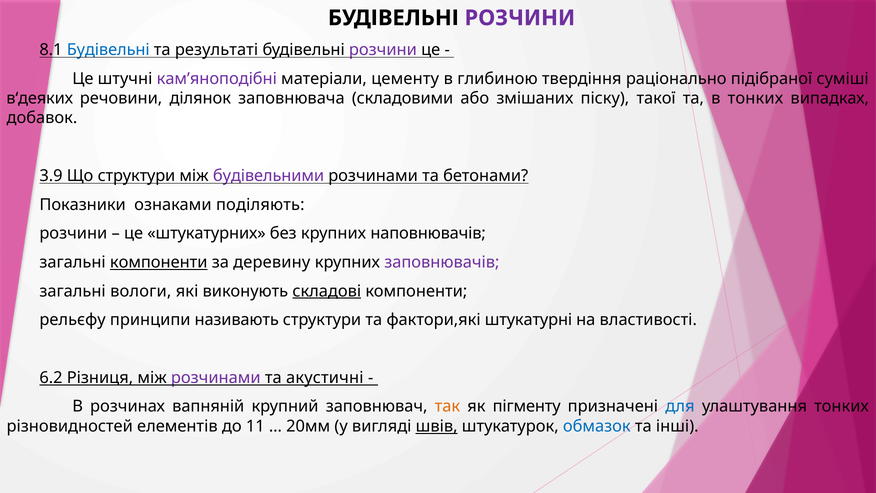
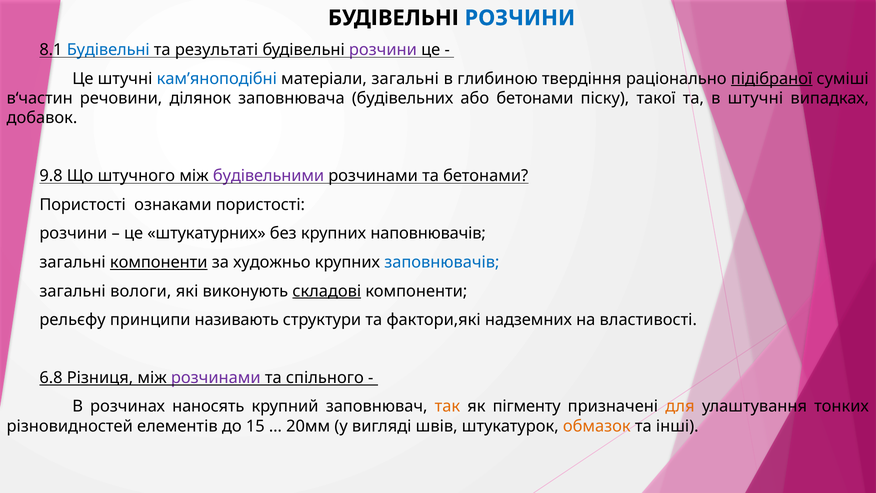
РОЗЧИНИ colour: purple -> blue (520, 18)
кам’яноподібні colour: purple -> blue (217, 79)
матеріали цементу: цементу -> загальні (405, 79)
підібраної underline: none -> present (772, 79)
в‘деяких: в‘деяких -> в‘частин (40, 98)
складовими: складовими -> будівельних (403, 98)
або змішаних: змішаних -> бетонами (535, 98)
в тонких: тонких -> штучні (755, 98)
3.9: 3.9 -> 9.8 (51, 176)
Що структури: структури -> штучного (136, 176)
Показники: Показники -> Пористості (83, 204)
ознаками поділяють: поділяють -> пористості (260, 204)
деревину: деревину -> художньо (272, 262)
заповнювачів colour: purple -> blue (442, 262)
штукатурні: штукатурні -> надземних (528, 320)
6.2: 6.2 -> 6.8 (51, 378)
акустичні: акустичні -> спільного (325, 378)
вапняній: вапняній -> наносять (208, 406)
для colour: blue -> orange (680, 406)
11: 11 -> 15 (255, 426)
швів underline: present -> none (437, 426)
обмазок colour: blue -> orange (597, 426)
